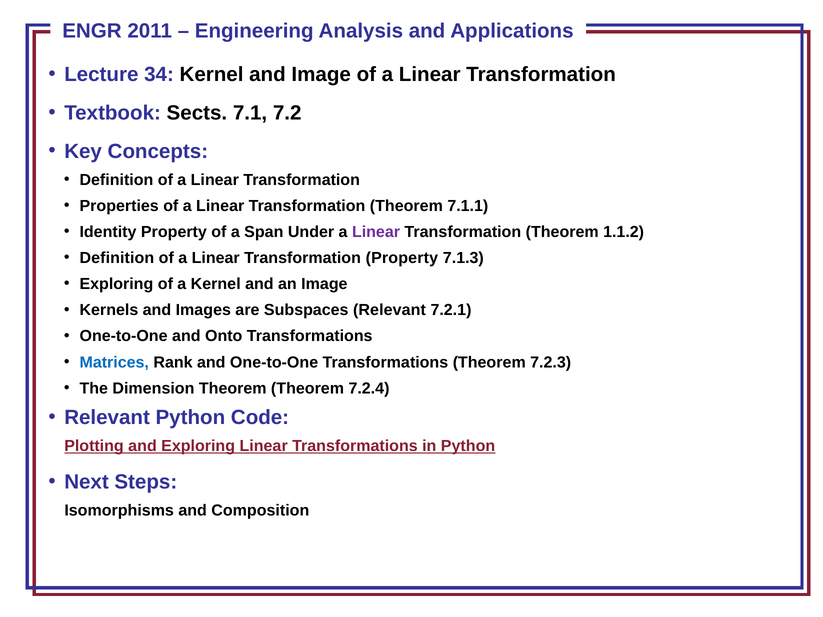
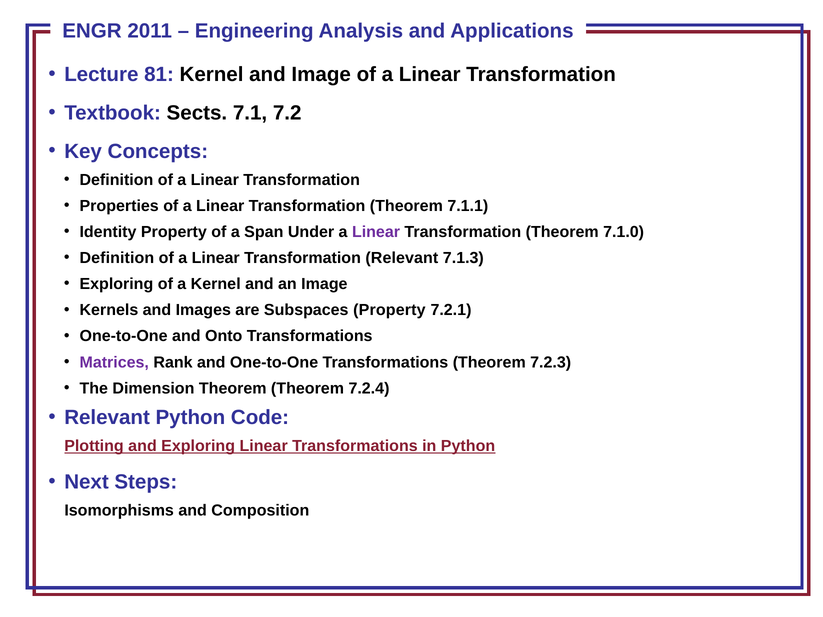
34: 34 -> 81 (159, 75)
1.1.2: 1.1.2 -> 7.1.0 (624, 232)
Transformation Property: Property -> Relevant (402, 258)
Subspaces Relevant: Relevant -> Property (389, 310)
Matrices colour: blue -> purple (114, 362)
